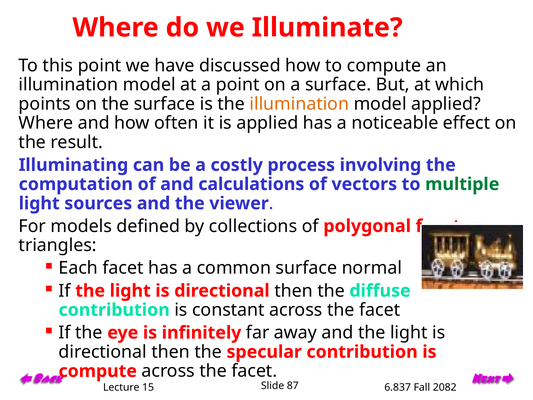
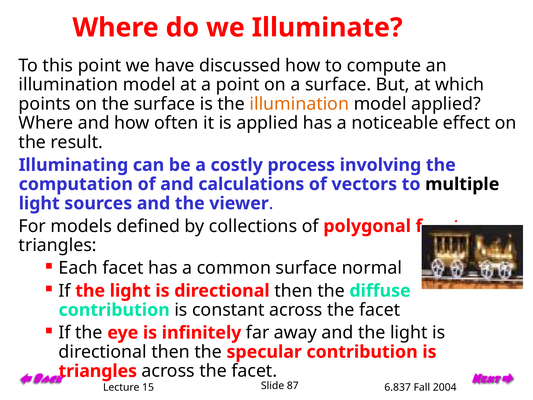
multiple colour: green -> black (462, 184)
compute: compute -> triangles (98, 371)
2082: 2082 -> 2004 (445, 387)
